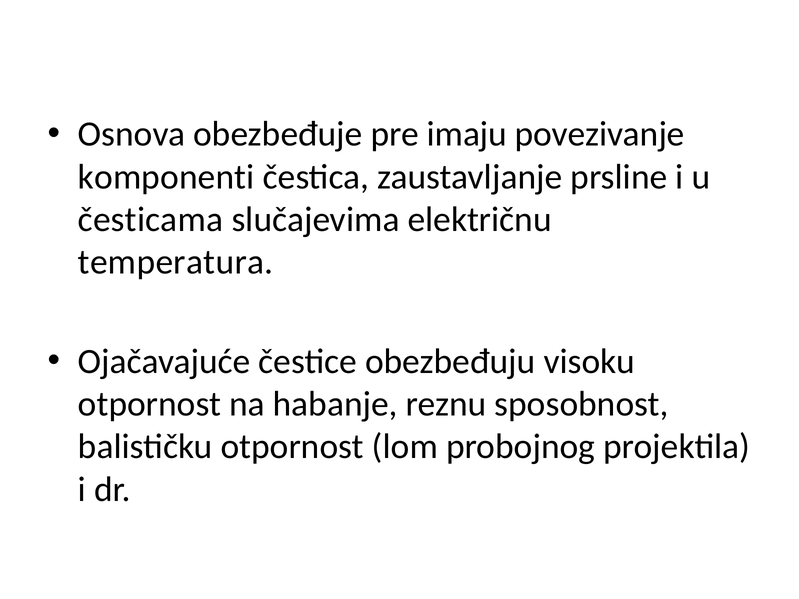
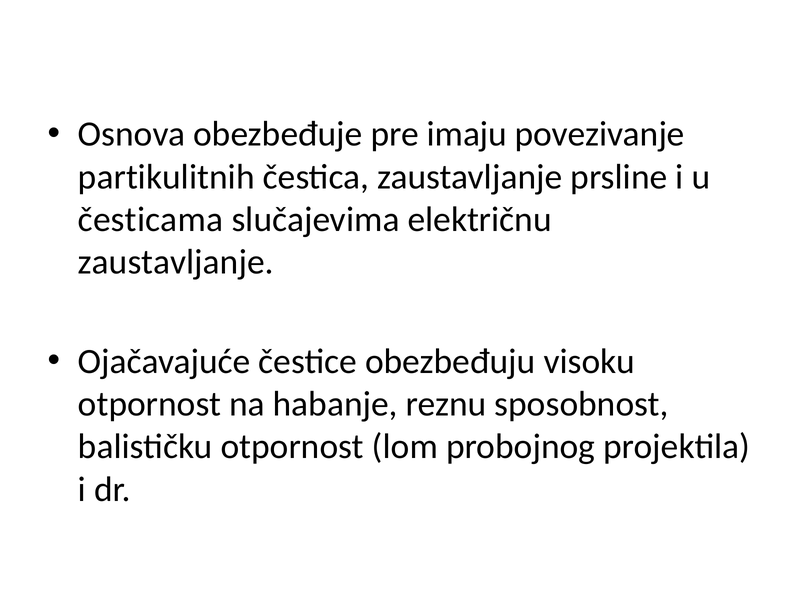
komponenti: komponenti -> partikulitnih (166, 177)
temperatura: temperatura -> zaustavljanje (176, 262)
